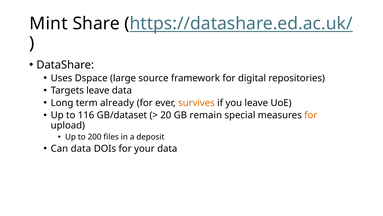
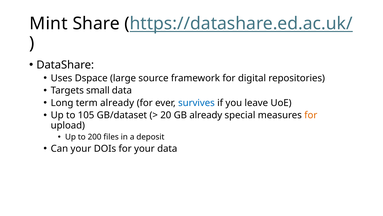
Targets leave: leave -> small (98, 90)
survives colour: orange -> blue (196, 103)
116: 116 -> 105 (86, 115)
GB remain: remain -> already (206, 115)
Can data: data -> your (81, 148)
